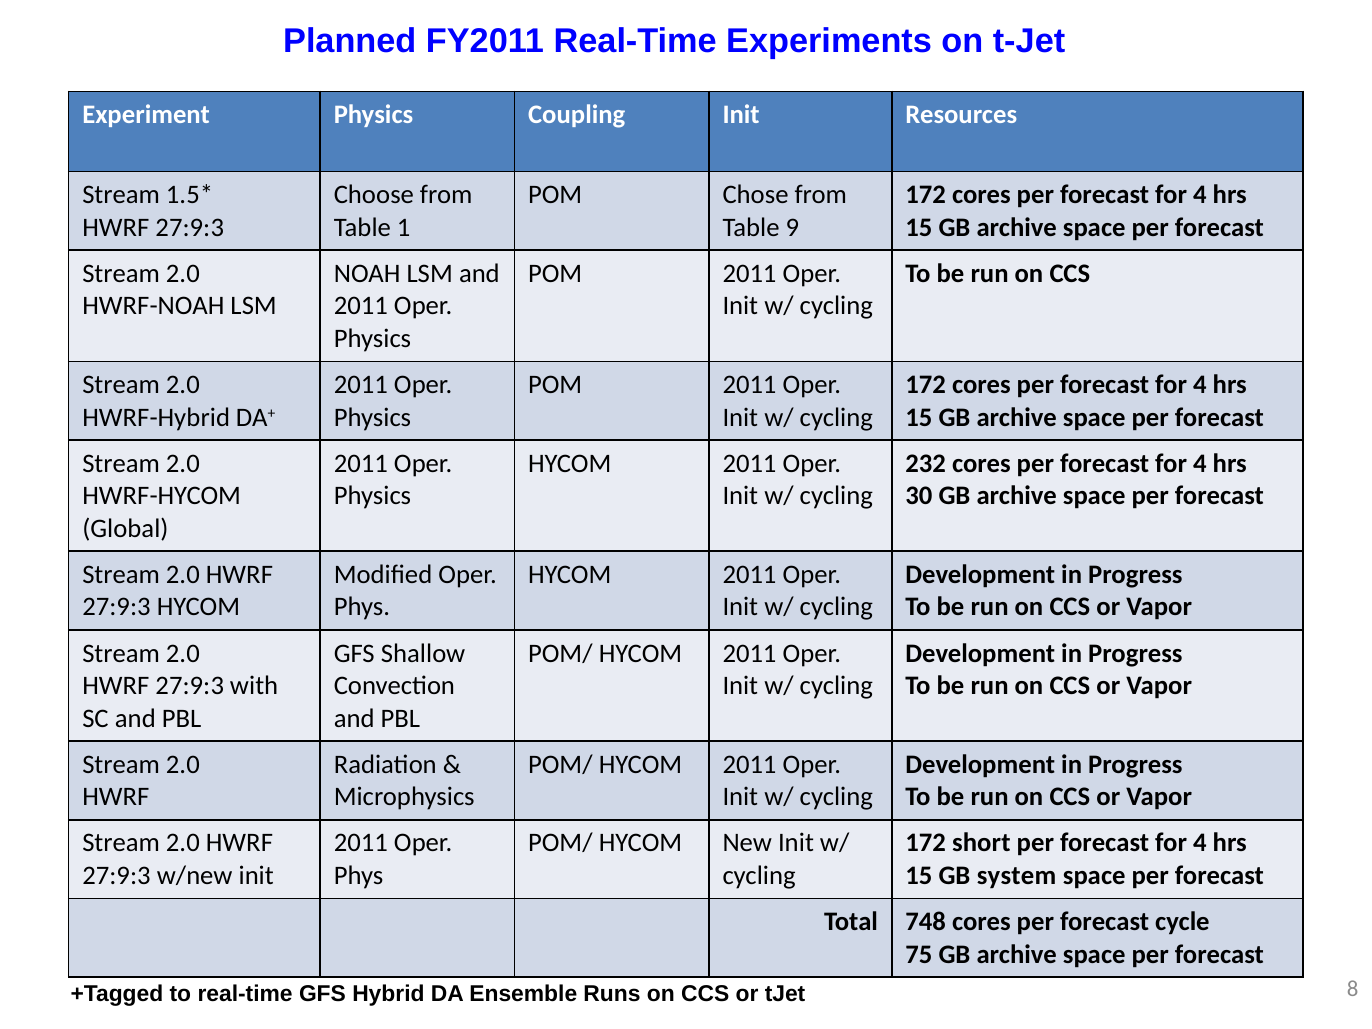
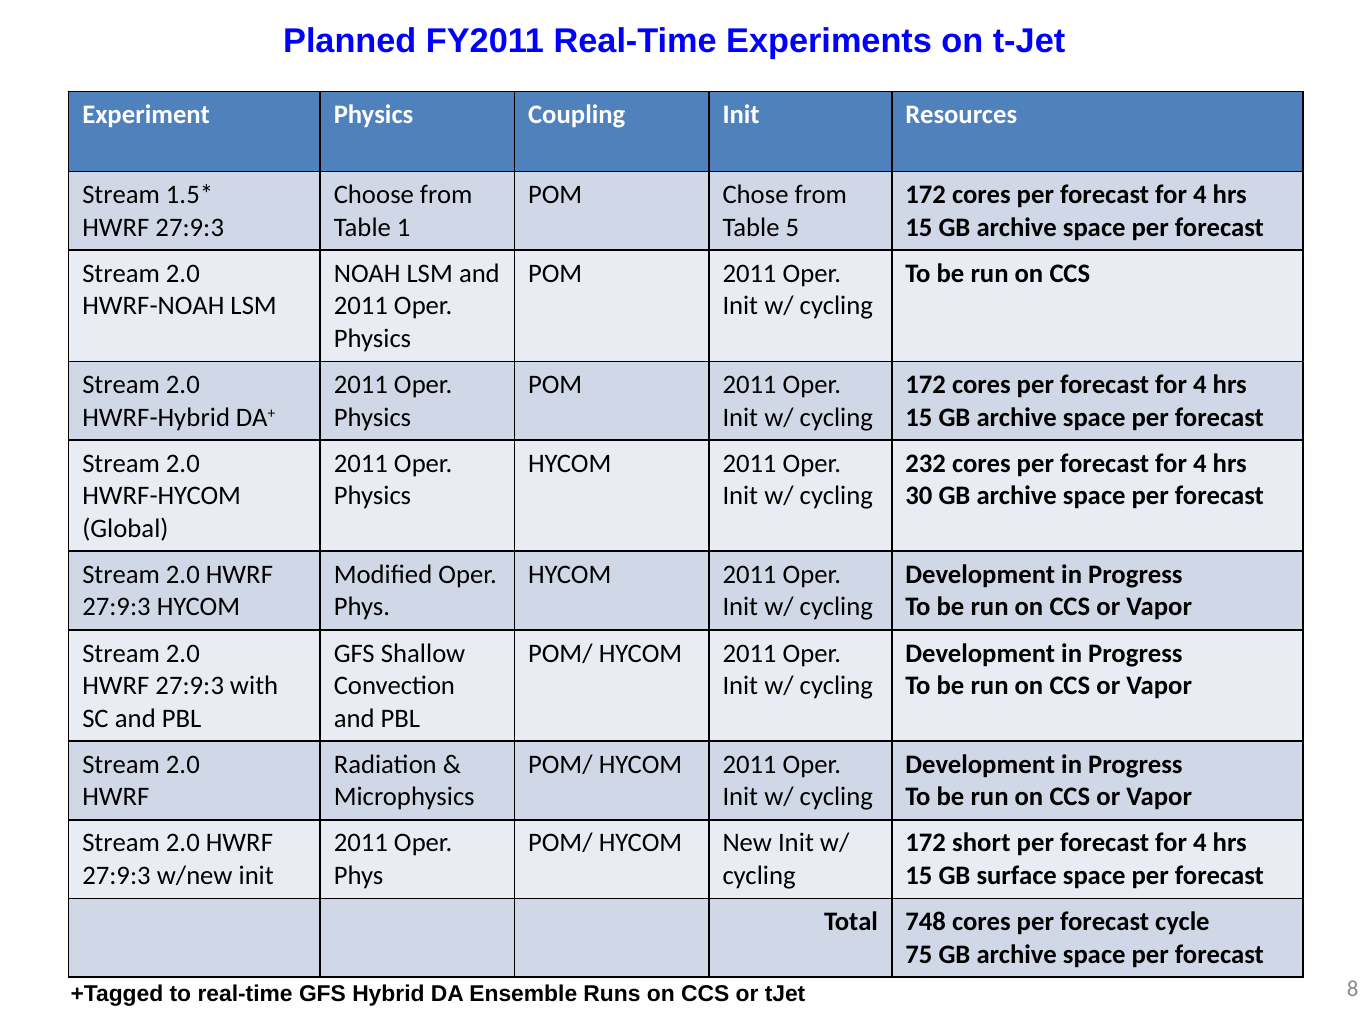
9: 9 -> 5 (792, 227)
system: system -> surface (1017, 876)
